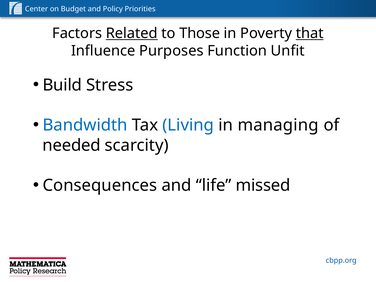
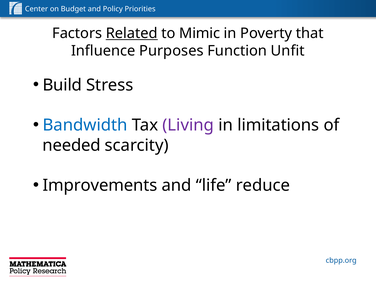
Those: Those -> Mimic (200, 33)
that underline: present -> none (310, 33)
Living colour: blue -> purple (188, 125)
managing: managing -> limitations (278, 125)
Consequences: Consequences -> Improvements (100, 185)
missed: missed -> reduce (263, 185)
